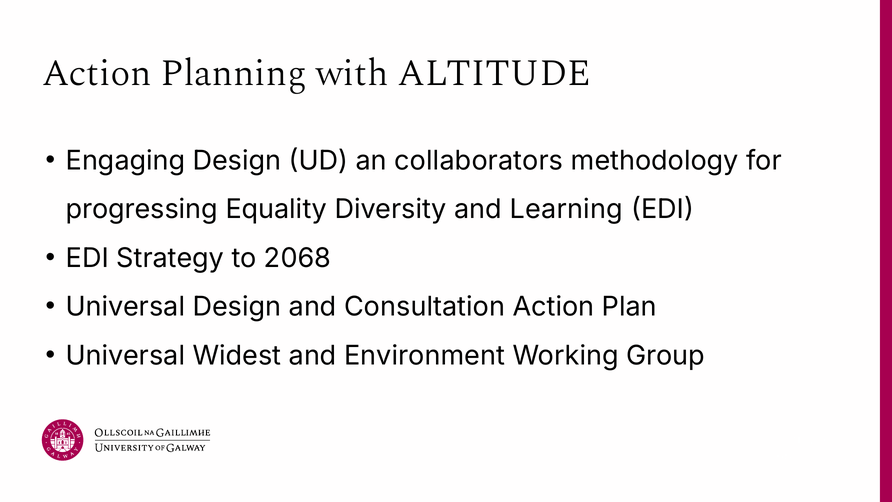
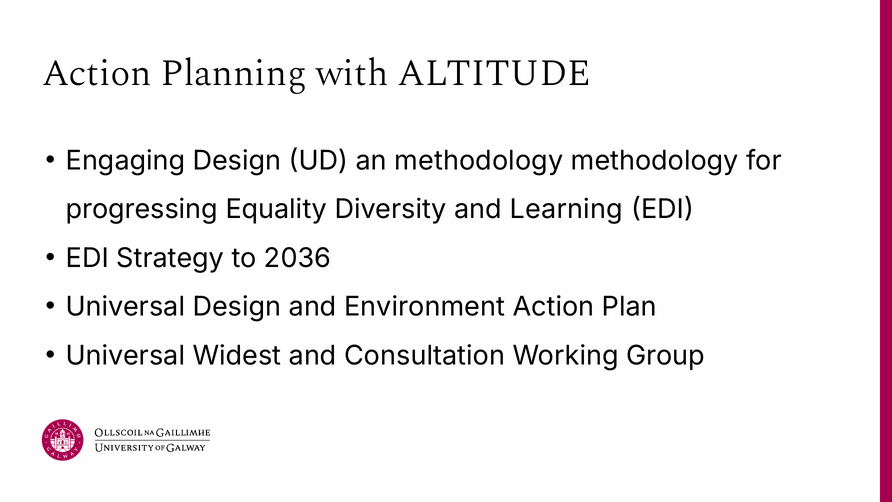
an collaborators: collaborators -> methodology (479, 161)
2068: 2068 -> 2036 (298, 258)
Consultation: Consultation -> Environment (425, 307)
Environment: Environment -> Consultation (425, 355)
